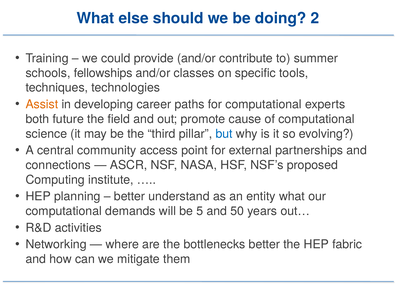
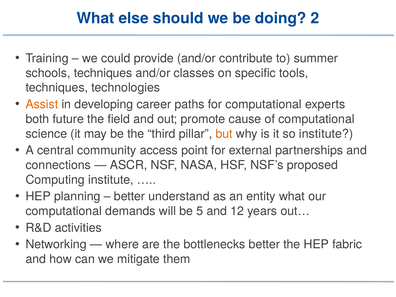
schools fellowships: fellowships -> techniques (103, 73)
but colour: blue -> orange (224, 134)
so evolving: evolving -> institute (326, 134)
50: 50 -> 12 (237, 211)
